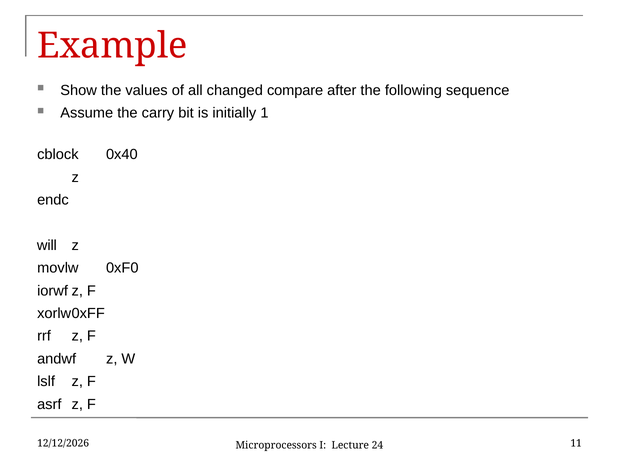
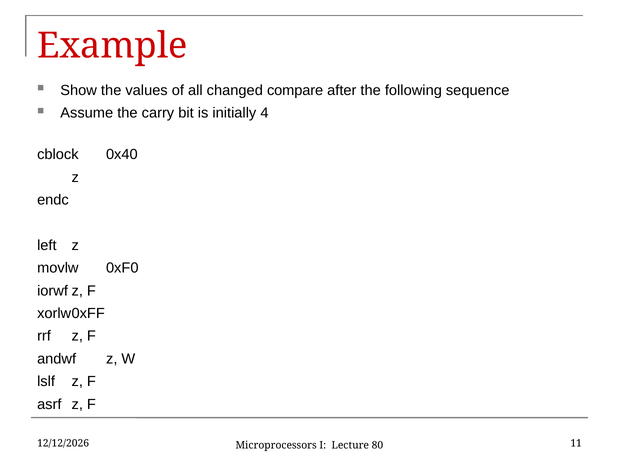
1: 1 -> 4 (264, 113)
will: will -> left (47, 245)
24: 24 -> 80 (377, 445)
